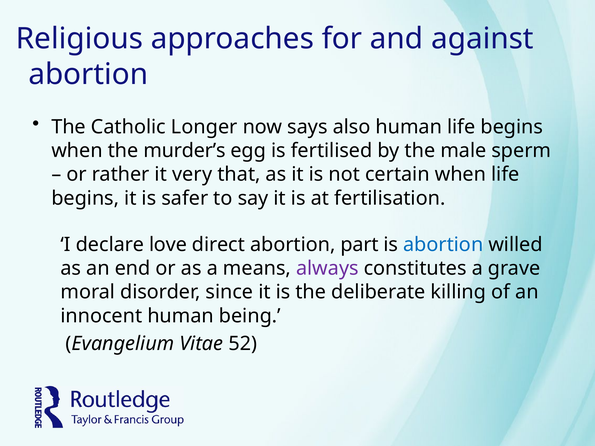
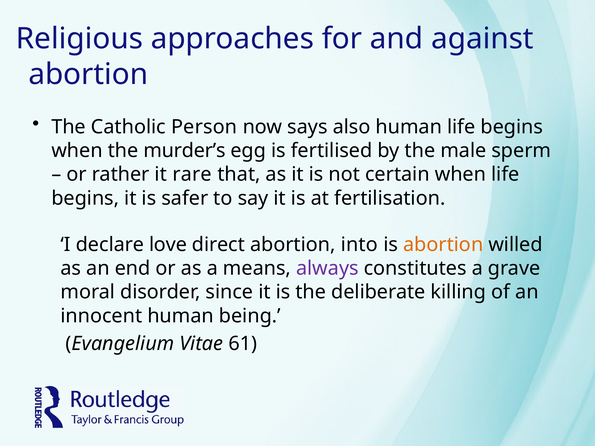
Longer: Longer -> Person (204, 127)
very: very -> rare (192, 175)
part: part -> into (359, 245)
abortion colour: blue -> orange (443, 245)
52: 52 -> 61 (243, 344)
